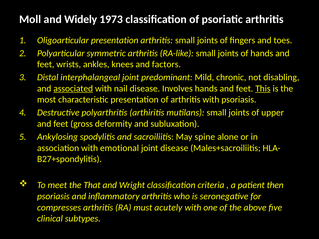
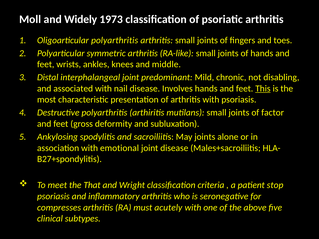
Oligoarticular presentation: presentation -> polyarthritis (115, 40)
factors: factors -> middle (166, 64)
associated underline: present -> none (73, 89)
upper: upper -> factor (273, 113)
May spine: spine -> joints (205, 137)
then: then -> stop (275, 185)
